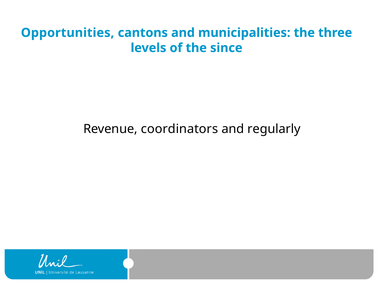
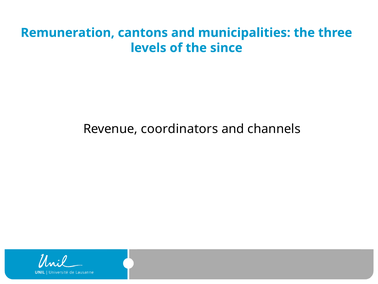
Opportunities: Opportunities -> Remuneration (68, 33)
regularly: regularly -> channels (274, 129)
